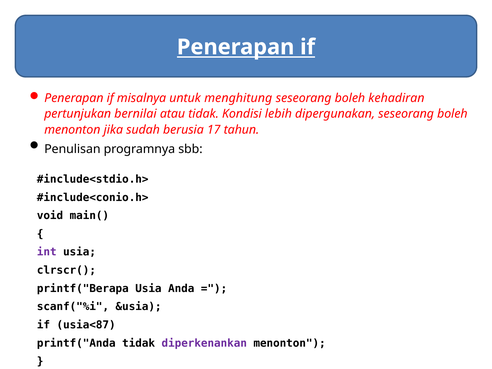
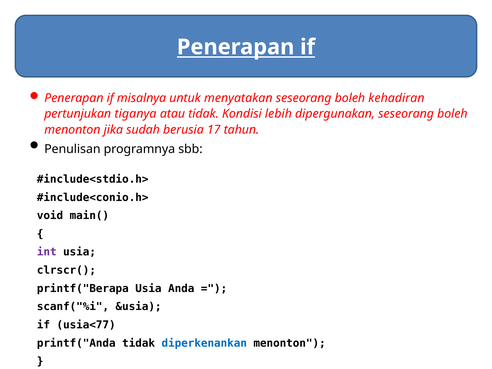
menghitung: menghitung -> menyatakan (238, 98)
bernilai: bernilai -> tiganya (135, 114)
usia<87: usia<87 -> usia<77 (86, 325)
diperkenankan colour: purple -> blue (204, 343)
